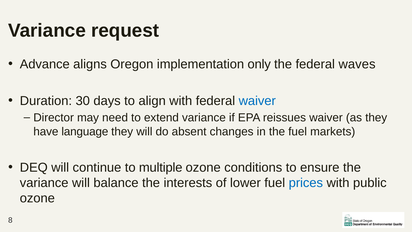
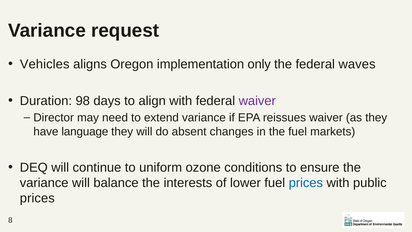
Advance: Advance -> Vehicles (45, 64)
30: 30 -> 98 (83, 101)
waiver colour: blue -> purple (257, 101)
multiple: multiple -> uniform (161, 167)
ozone: ozone -> prices (37, 198)
